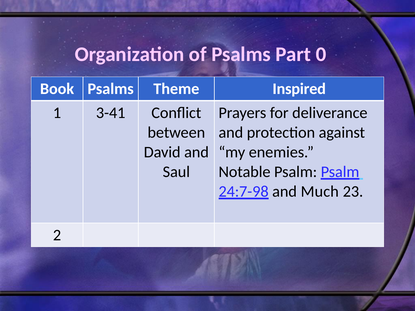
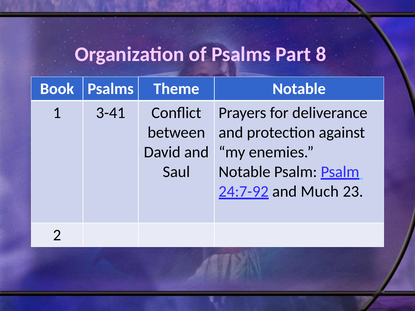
0: 0 -> 8 (321, 54)
Theme Inspired: Inspired -> Notable (299, 89)
24:7-98: 24:7-98 -> 24:7-92 (244, 192)
